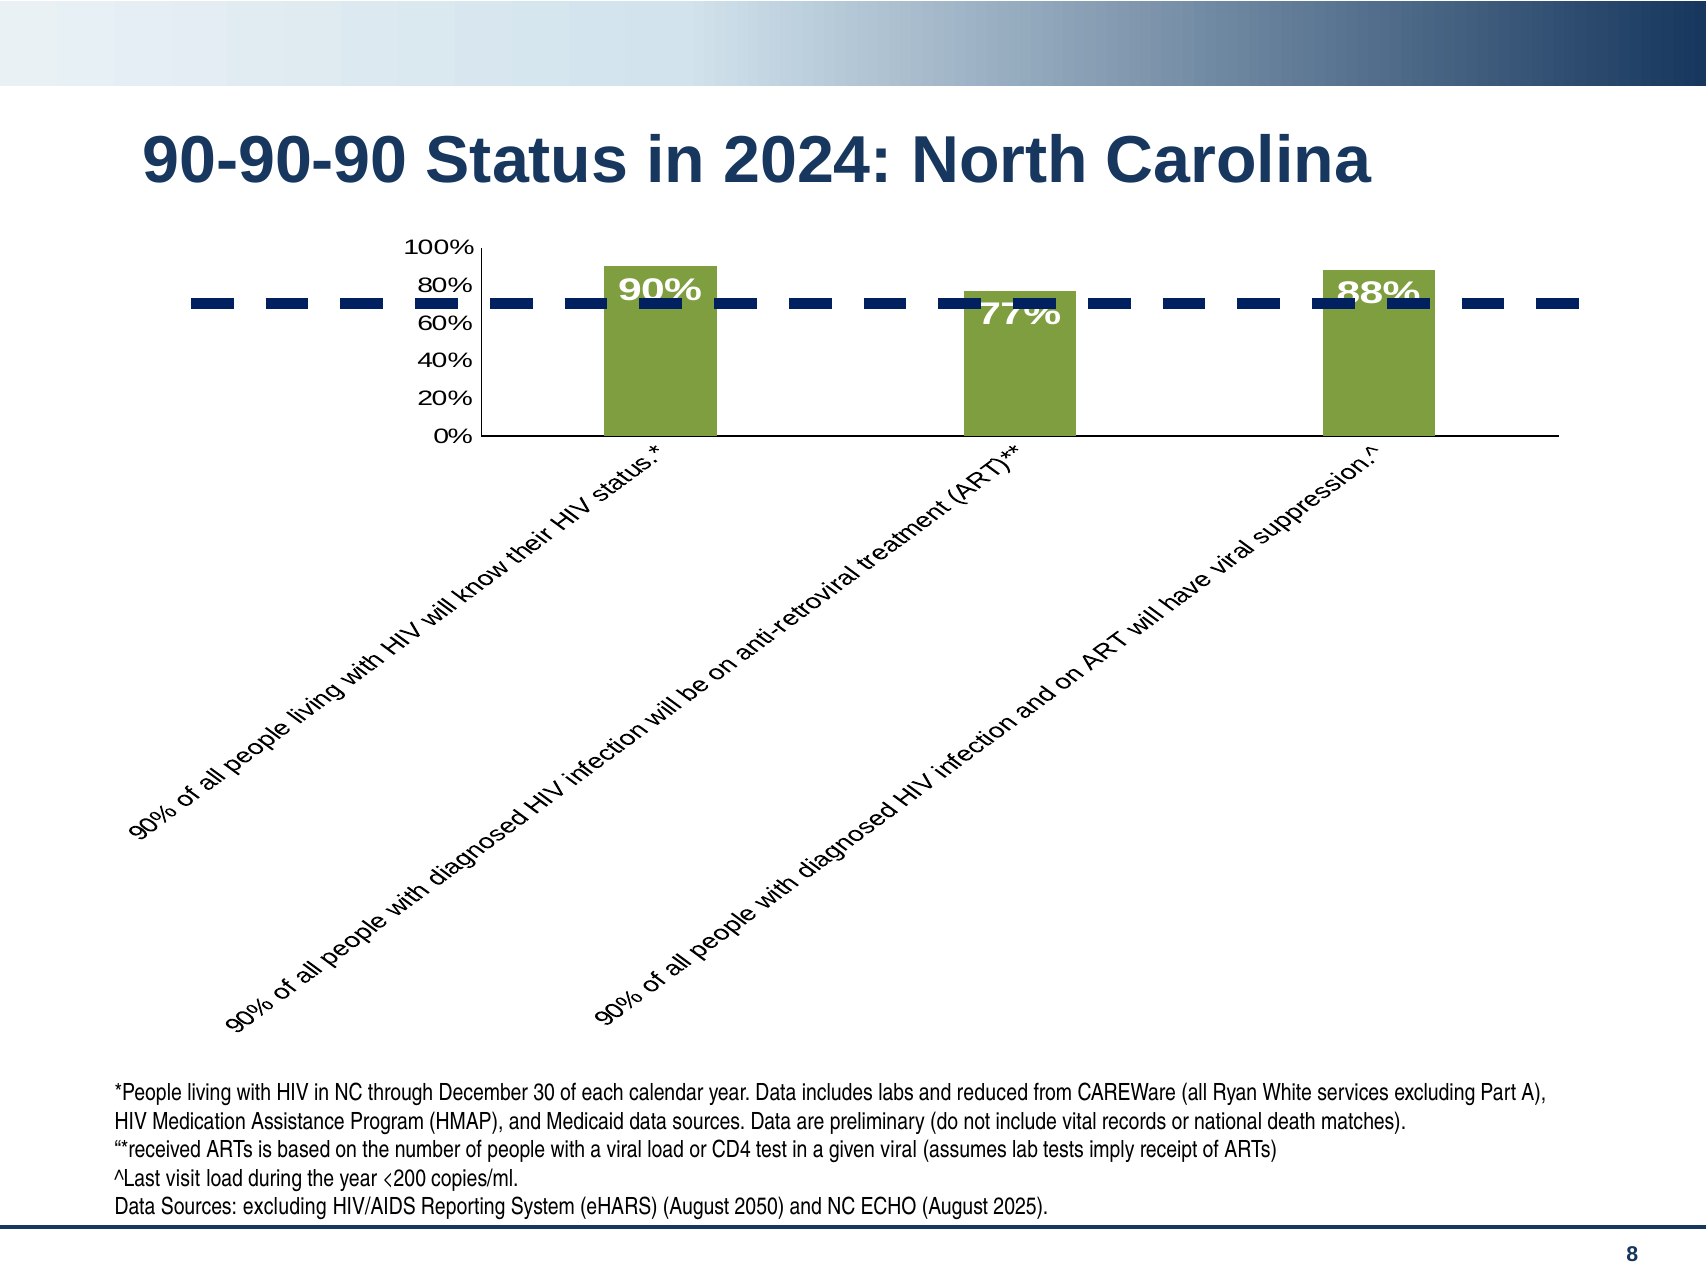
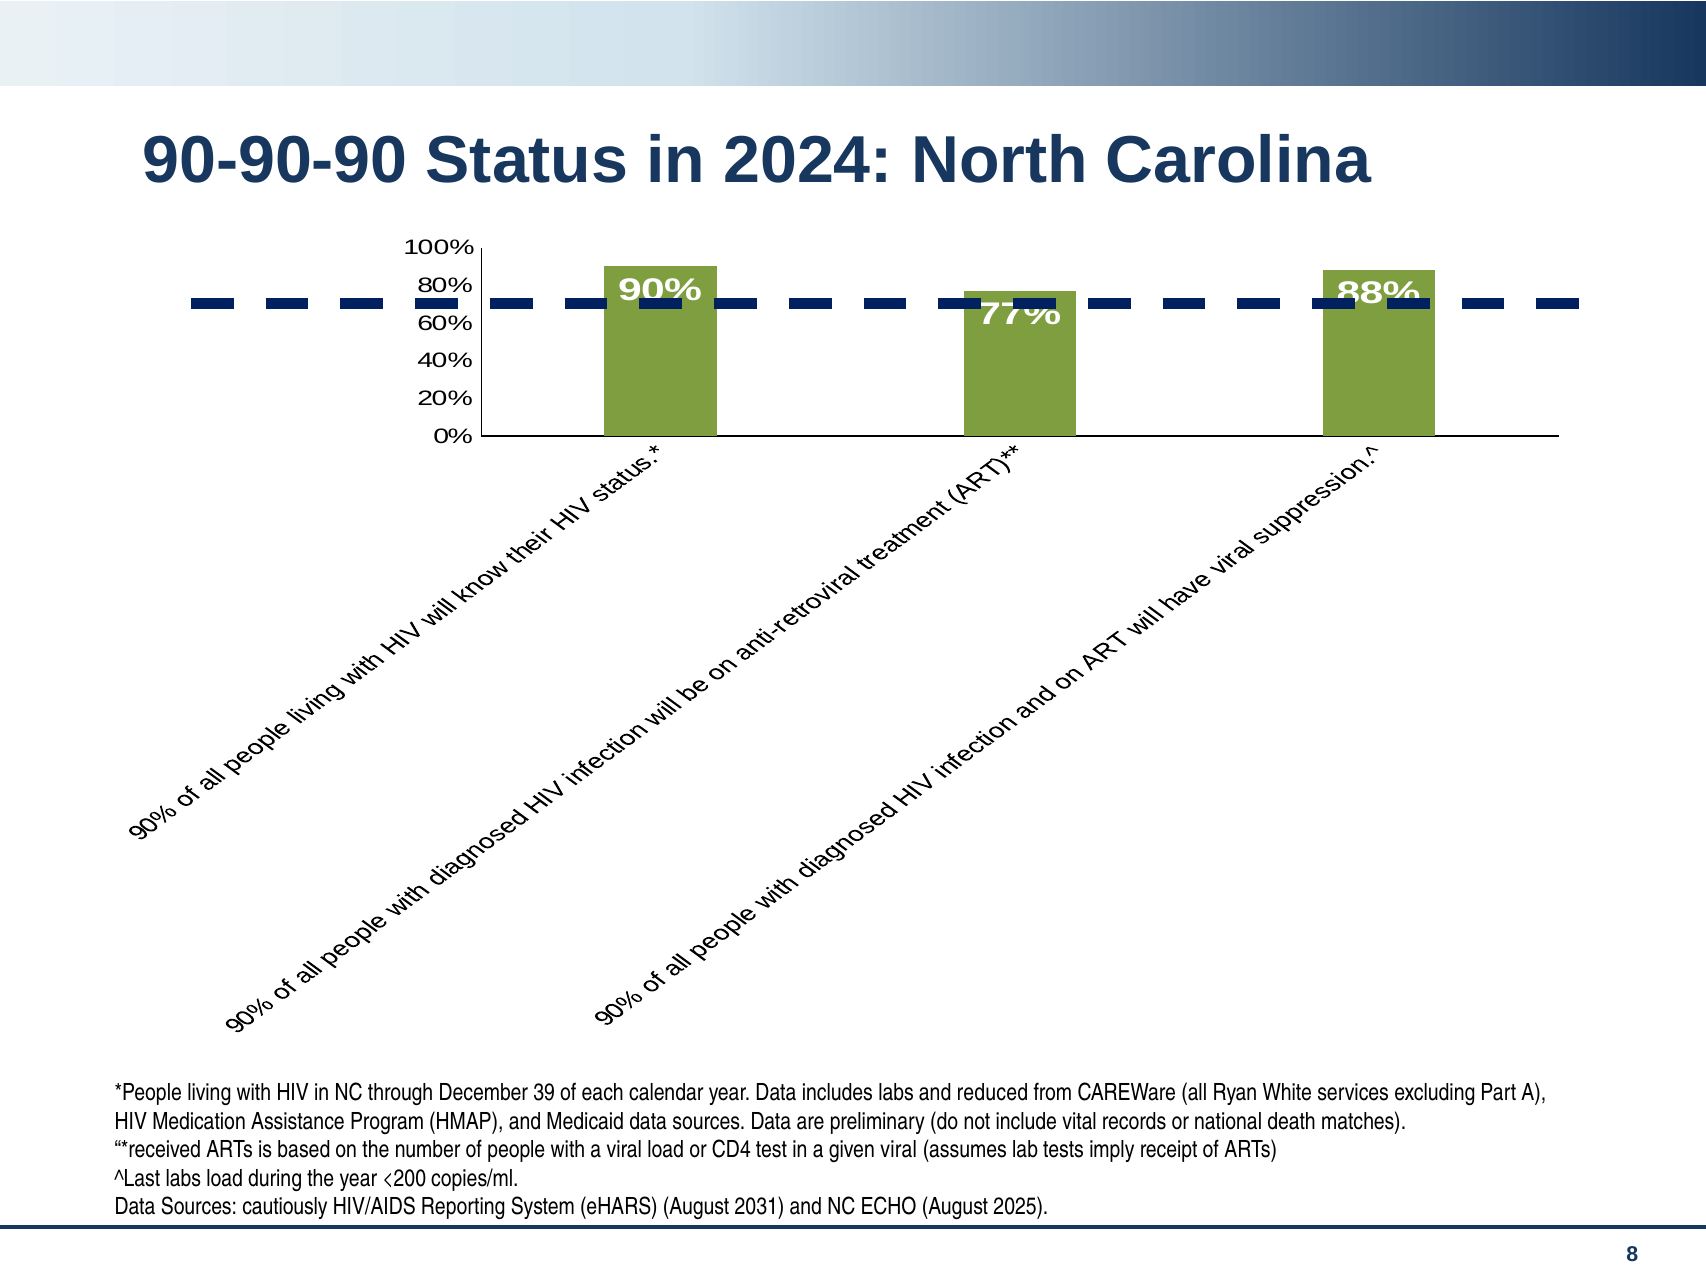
30: 30 -> 39 (544, 1093)
^Last visit: visit -> labs (183, 1178)
Sources excluding: excluding -> cautiously (285, 1207)
2050: 2050 -> 2031 (759, 1207)
